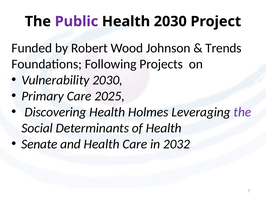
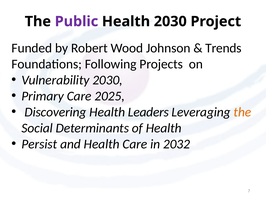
Holmes: Holmes -> Leaders (148, 112)
the colour: purple -> orange (242, 112)
Senate: Senate -> Persist (39, 144)
